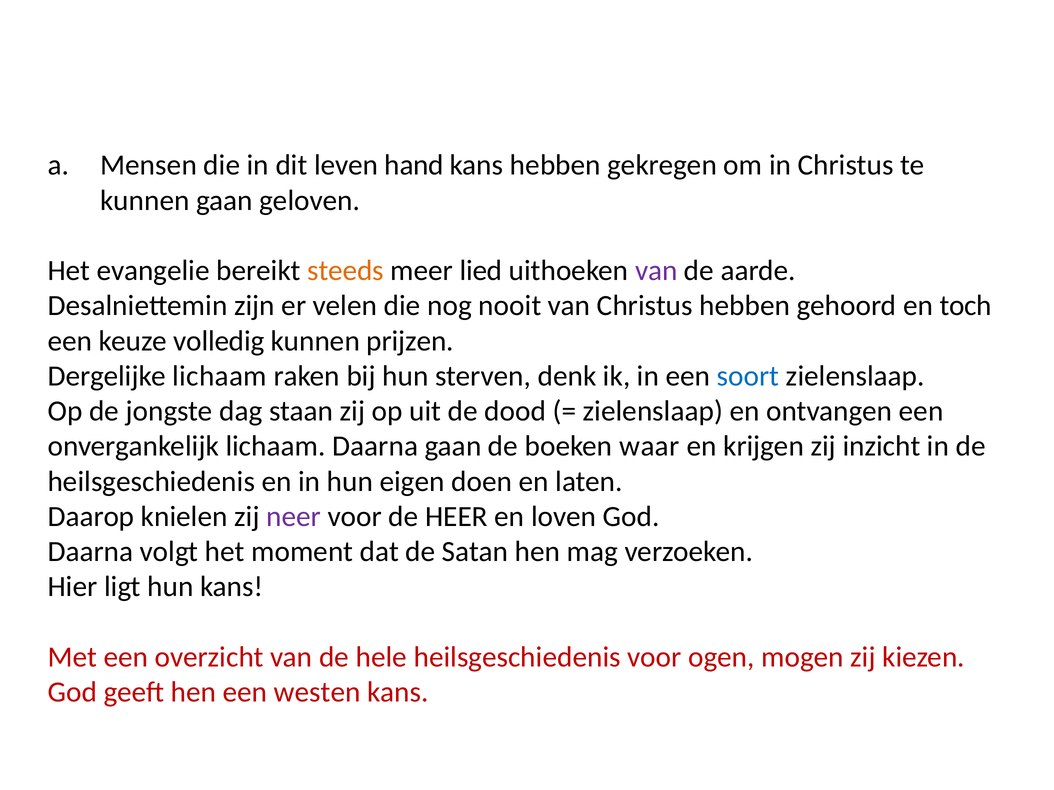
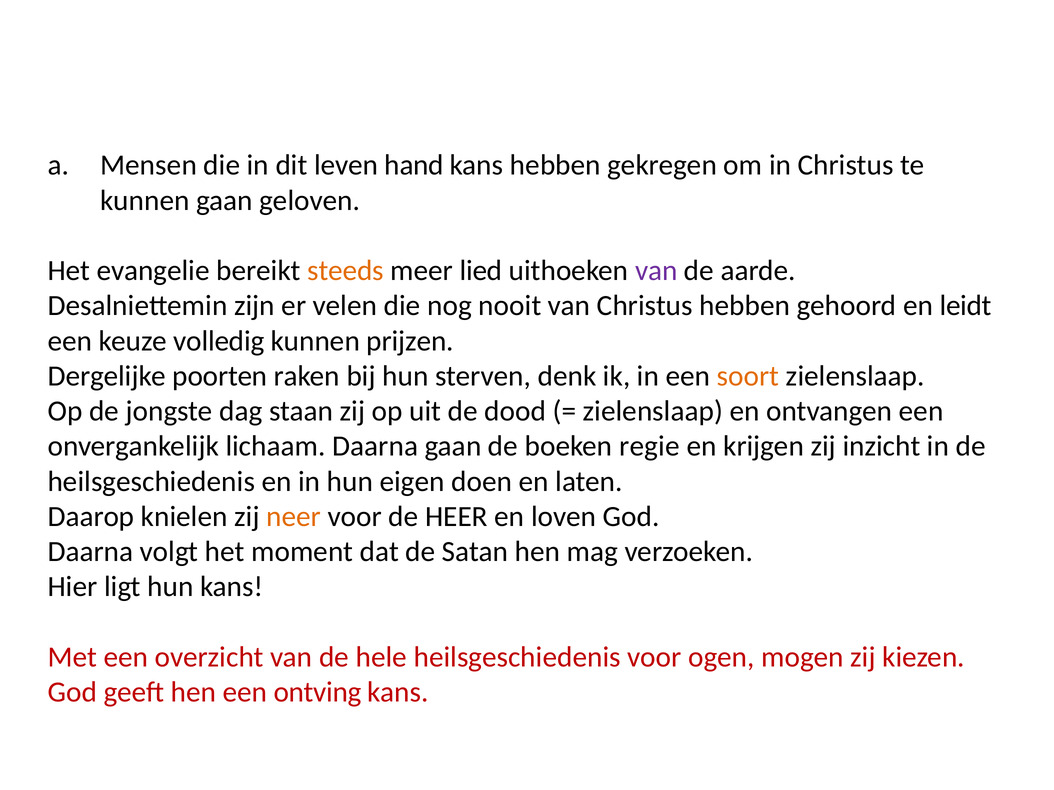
toch: toch -> leidt (966, 306)
Dergelijke lichaam: lichaam -> poorten (220, 376)
soort colour: blue -> orange (748, 376)
waar: waar -> regie (649, 447)
neer colour: purple -> orange (294, 517)
westen: westen -> ontving (318, 693)
